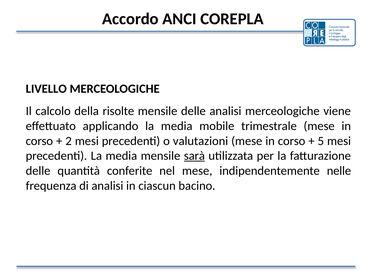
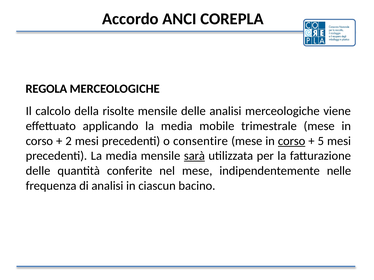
LIVELLO: LIVELLO -> REGOLA (46, 89)
valutazioni: valutazioni -> consentire (200, 141)
corso underline: none -> present (292, 141)
